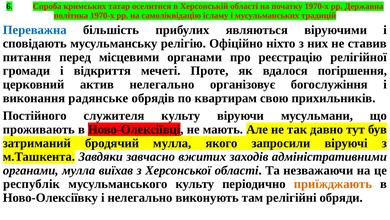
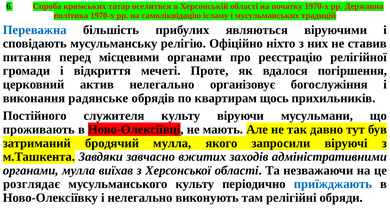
свою: свою -> щось (274, 98)
республік: республік -> розглядає (32, 184)
приїжджають colour: orange -> blue (333, 184)
